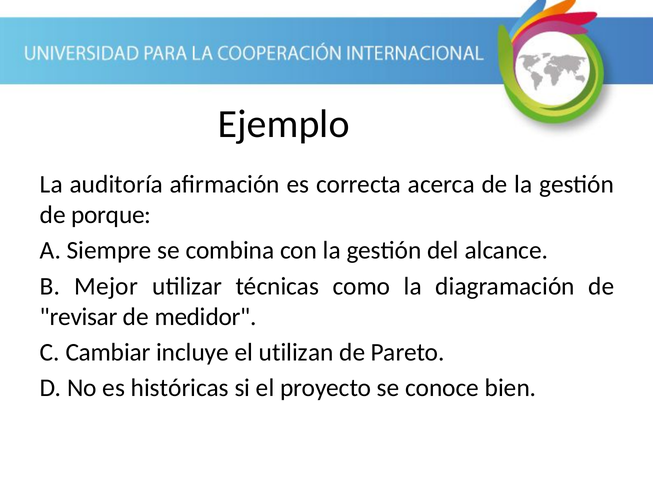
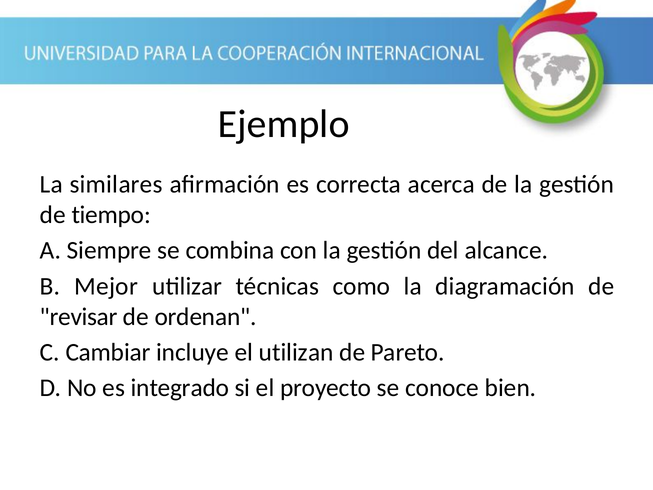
auditoría: auditoría -> similares (116, 184)
porque: porque -> tiempo (111, 215)
medidor: medidor -> ordenan (206, 316)
históricas: históricas -> integrado (180, 388)
